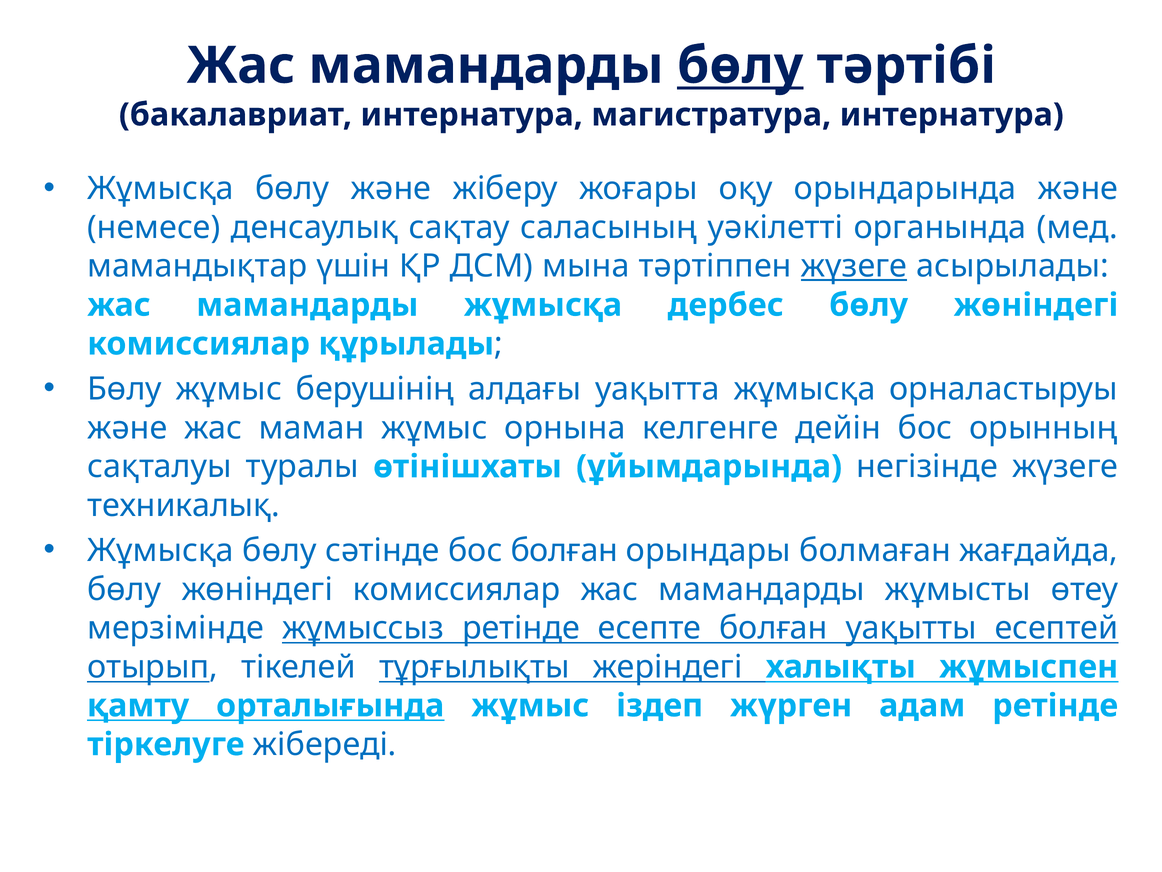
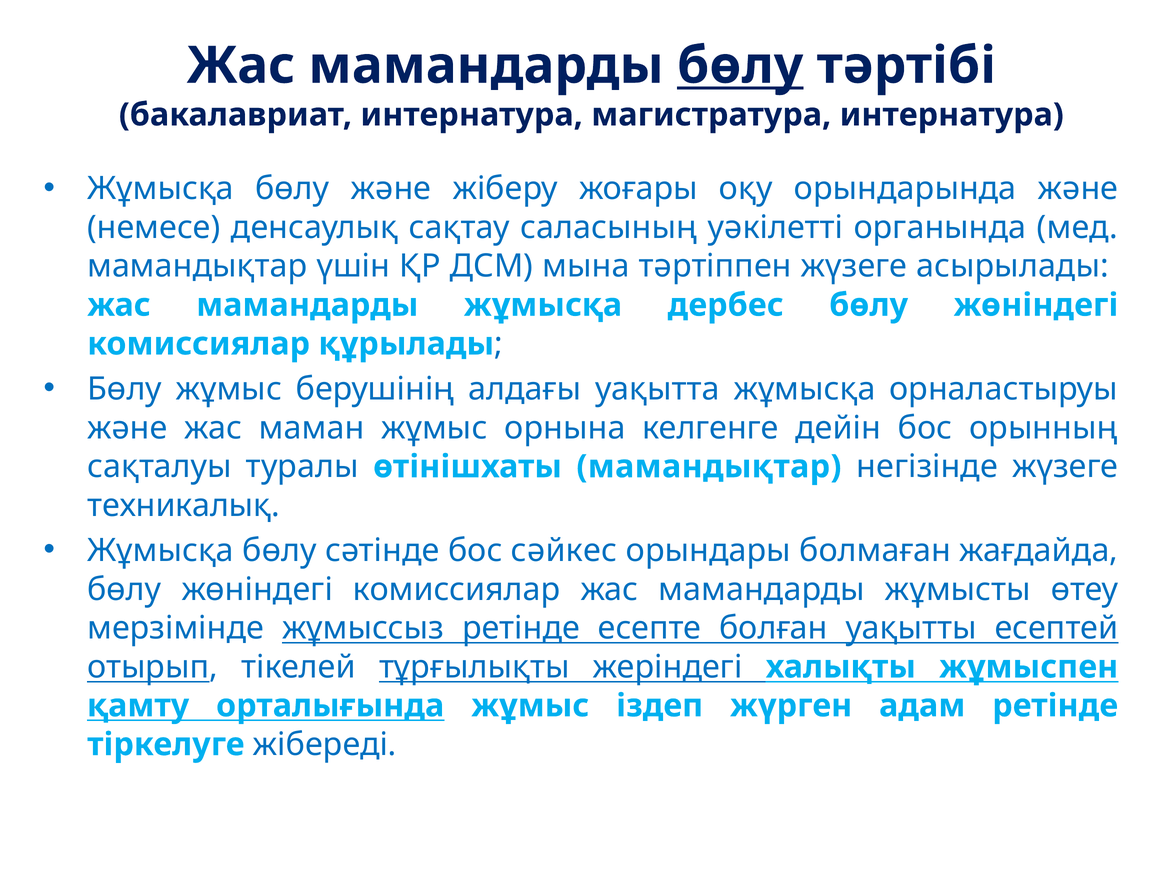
жүзеге underline: present -> none (854, 266)
өтінішхаты ұйымдарында: ұйымдарында -> мамандықтар (709, 466)
бос болған: болған -> сәйкес (564, 550)
